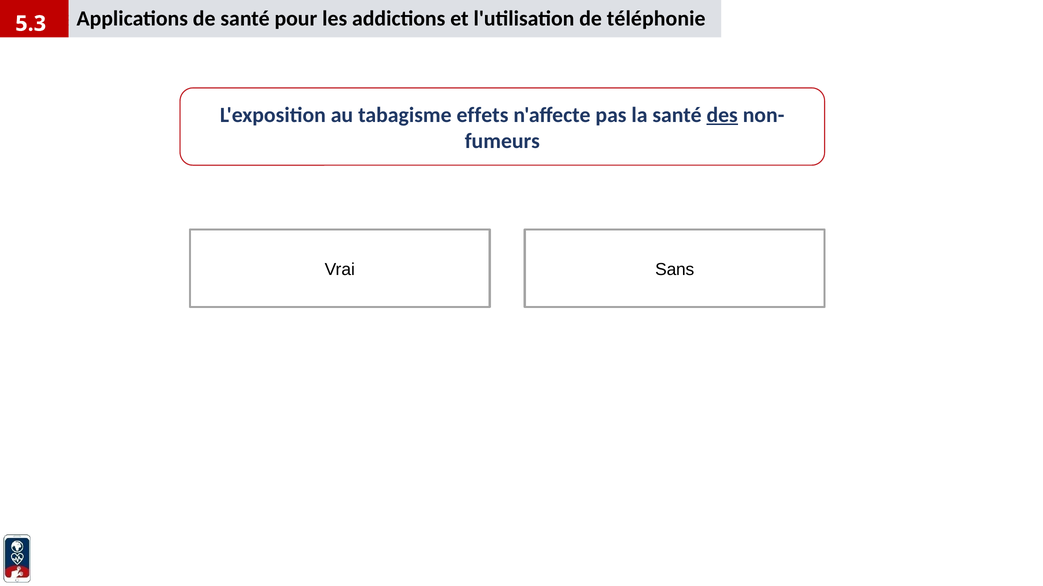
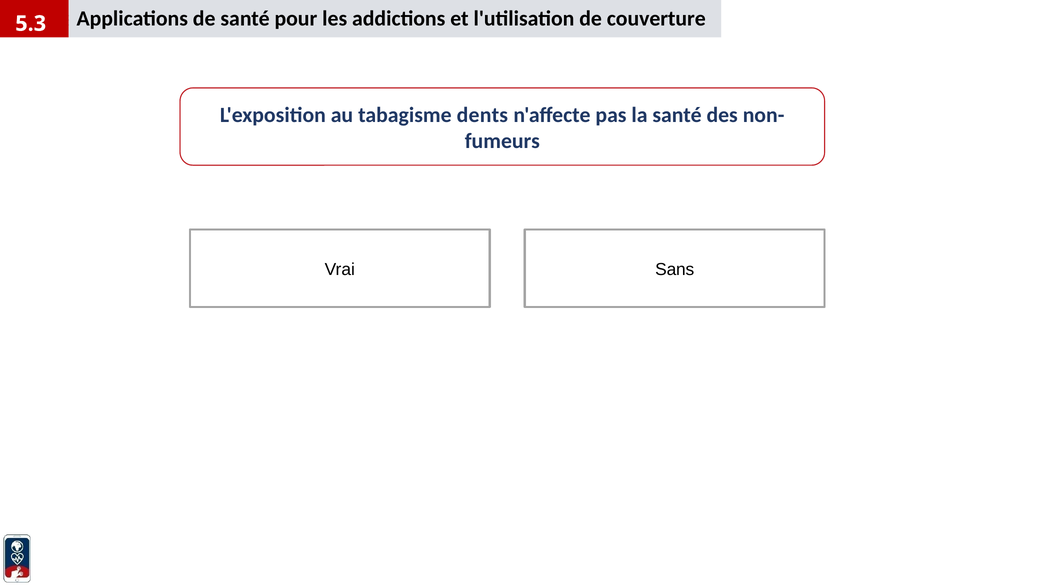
téléphonie: téléphonie -> couverture (656, 18)
effets: effets -> dents (482, 115)
des underline: present -> none (722, 115)
